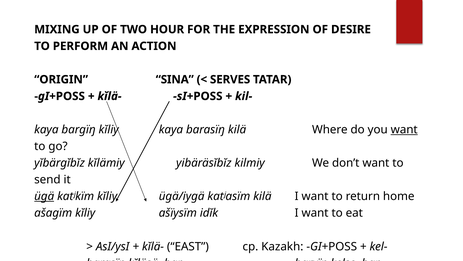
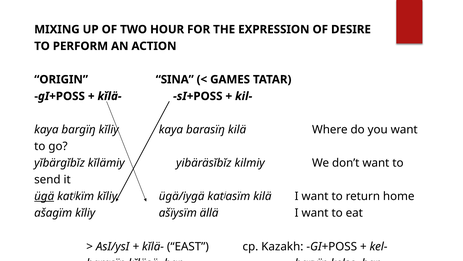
SERVES: SERVES -> GAMES (230, 79)
want underline: present -> none (404, 129)
idĭk: idĭk -> ällä (209, 213)
